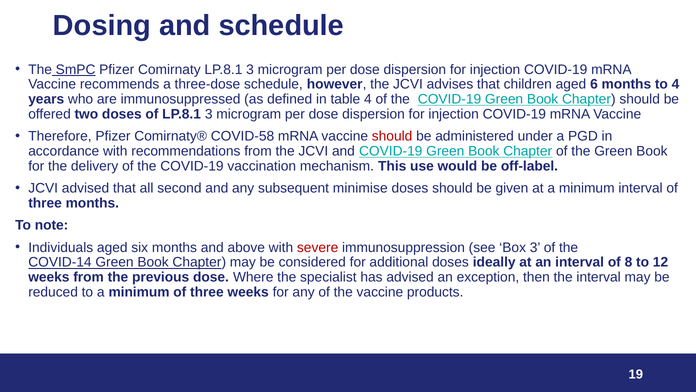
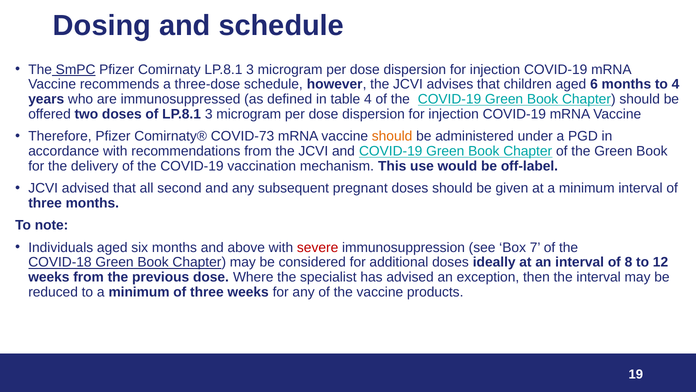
COVID-58: COVID-58 -> COVID-73 (243, 136)
should colour: red -> orange (392, 136)
minimise: minimise -> pregnant (360, 188)
Box 3: 3 -> 7 (535, 247)
COVID-14: COVID-14 -> COVID-18 (60, 262)
